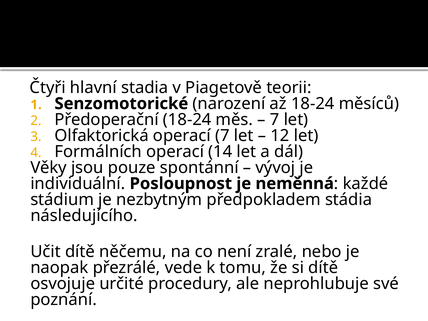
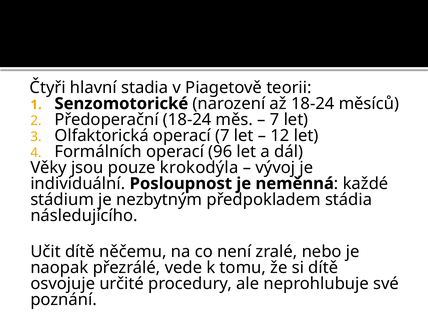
14: 14 -> 96 (220, 152)
spontánní: spontánní -> krokodýla (199, 168)
